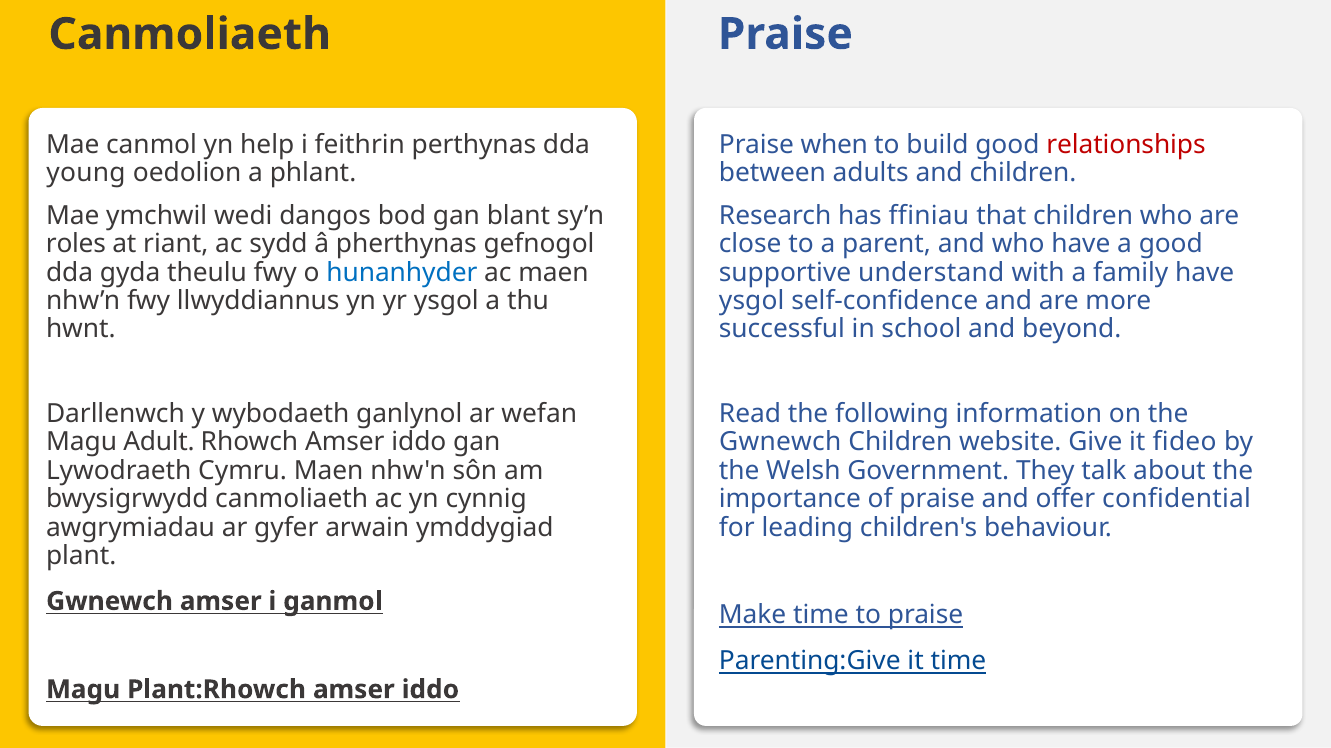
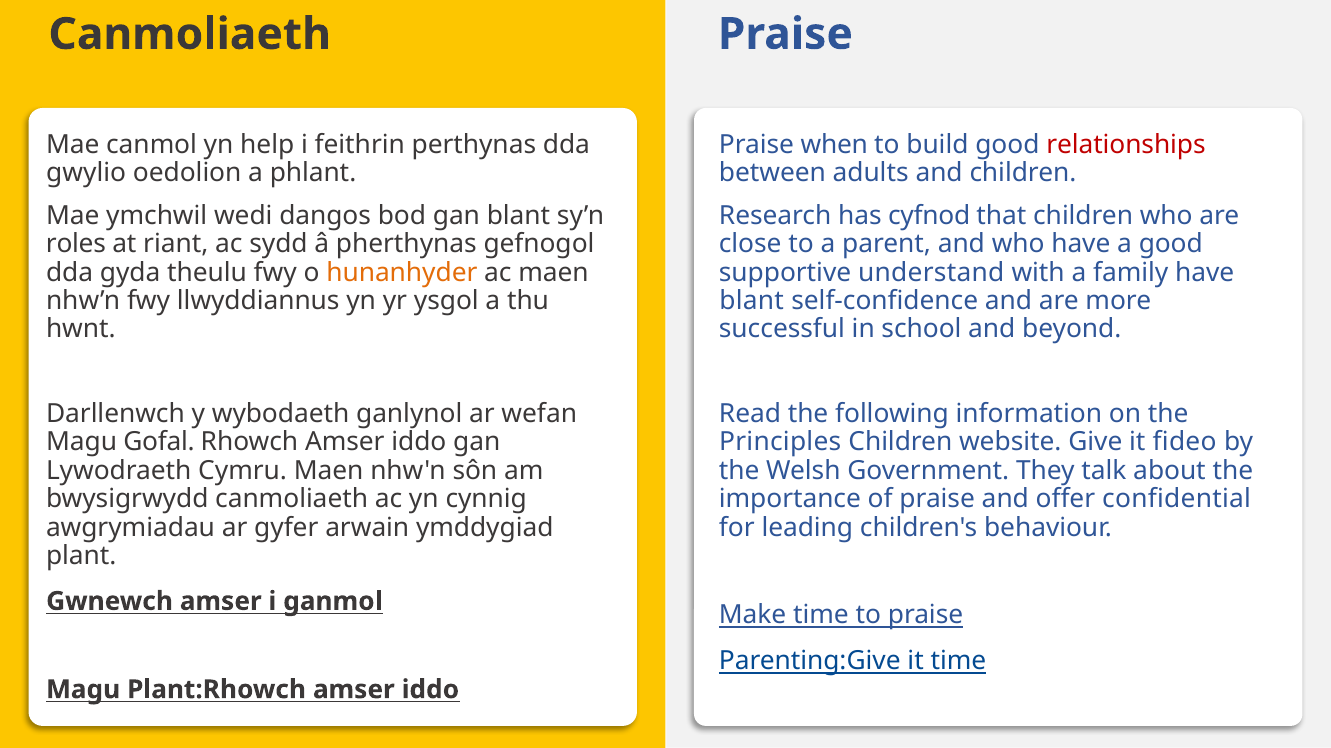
young: young -> gwylio (86, 173)
ffiniau: ffiniau -> cyfnod (929, 216)
hunanhyder colour: blue -> orange (402, 273)
ysgol: ysgol -> blant (752, 301)
Adult: Adult -> Gofal (159, 443)
Gwnewch: Gwnewch -> Principles (780, 443)
